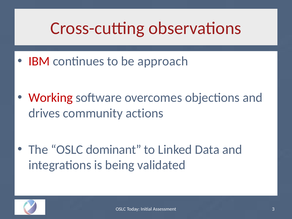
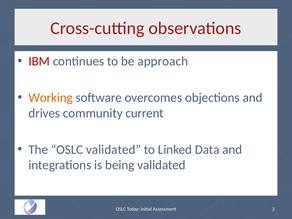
Working colour: red -> orange (51, 98)
actions: actions -> current (145, 113)
OSLC dominant: dominant -> validated (113, 150)
